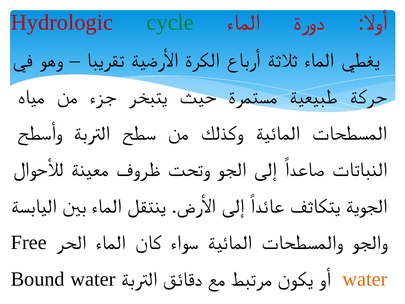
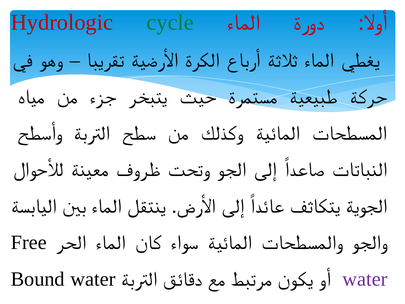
water colour: orange -> purple (365, 279)
